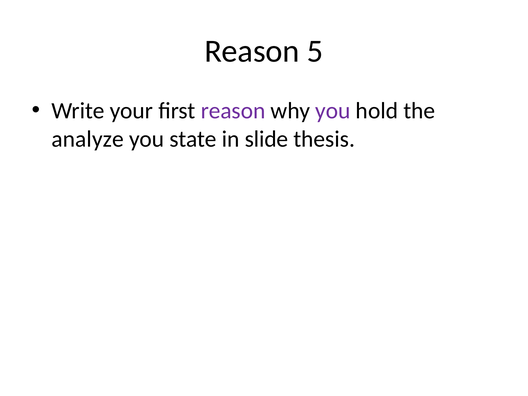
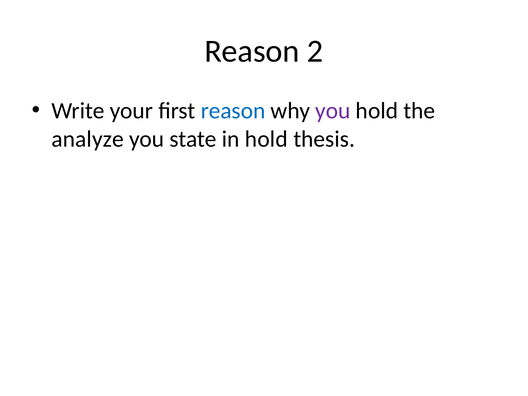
5: 5 -> 2 (315, 51)
reason colour: purple -> blue (233, 111)
in slide: slide -> hold (266, 139)
